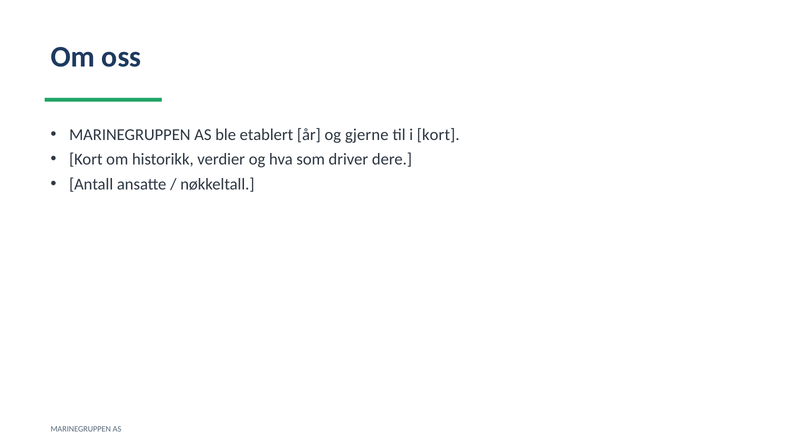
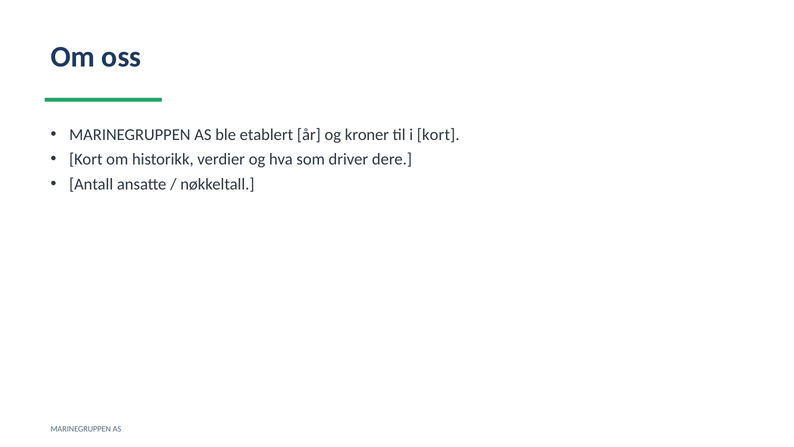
gjerne: gjerne -> kroner (367, 134)
